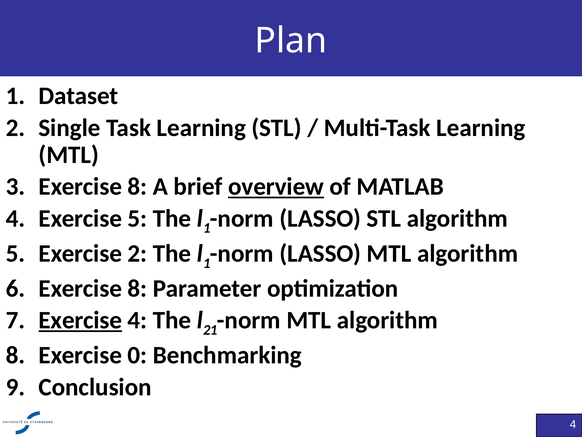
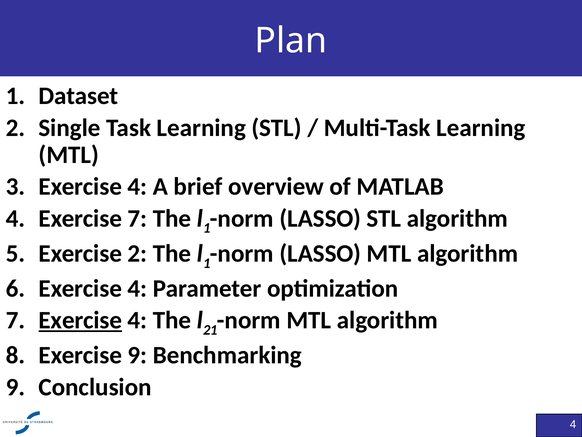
3 Exercise 8: 8 -> 4 (137, 186)
overview underline: present -> none (276, 186)
Exercise 5: 5 -> 7 (137, 218)
8: 8 -> 4 (137, 288)
Exercise 0: 0 -> 9 (137, 355)
